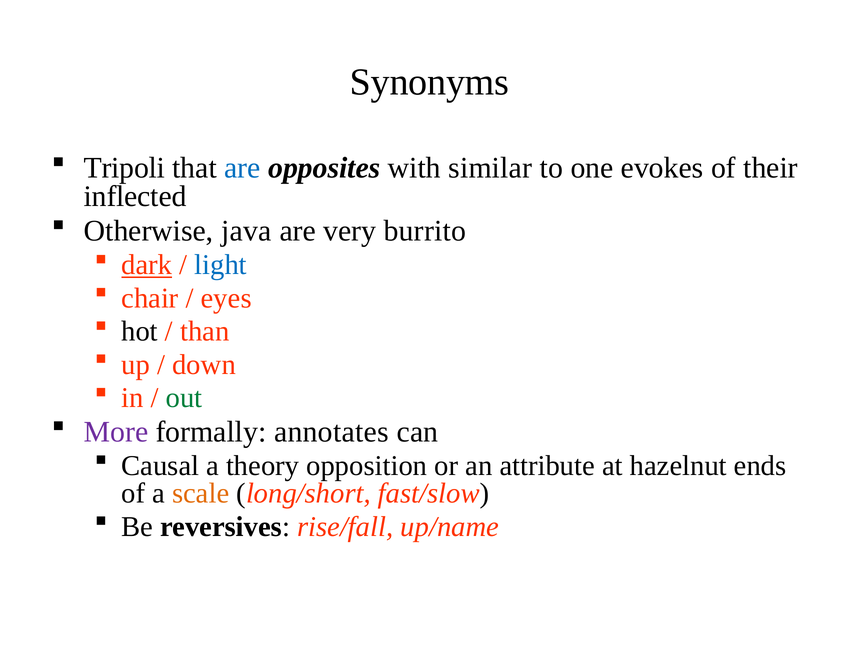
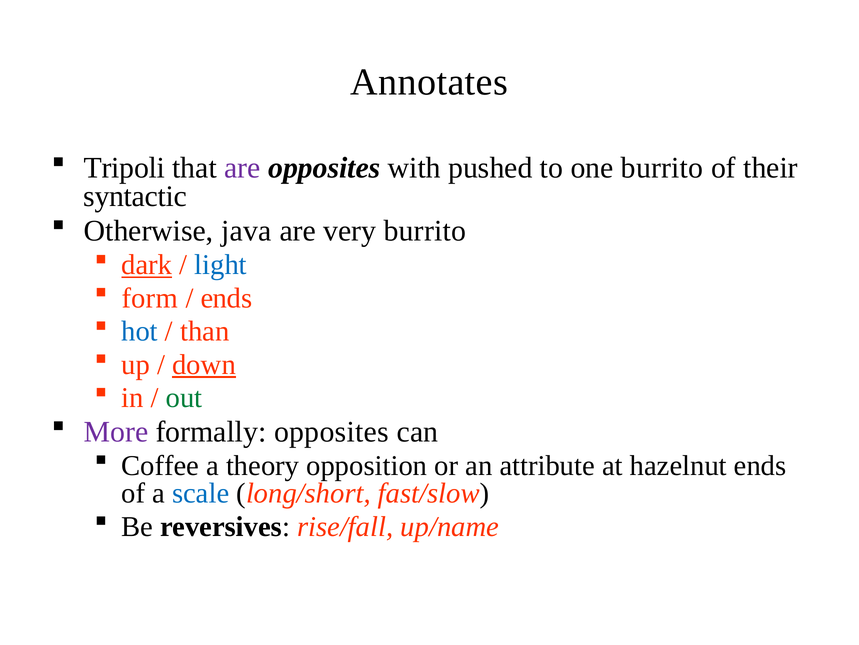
Synonyms: Synonyms -> Annotates (429, 82)
are colour: blue -> purple (242, 168)
similar: similar -> pushed (490, 168)
one evokes: evokes -> burrito (662, 168)
inflected: inflected -> syntactic (135, 196)
chair: chair -> form (150, 298)
eyes: eyes -> ends (226, 298)
hot colour: black -> blue (140, 331)
down underline: none -> present (204, 364)
formally annotates: annotates -> opposites (331, 431)
Causal: Causal -> Coffee (160, 465)
scale colour: orange -> blue (201, 493)
